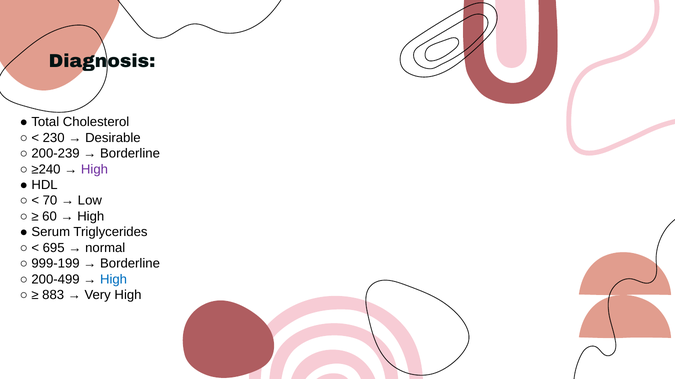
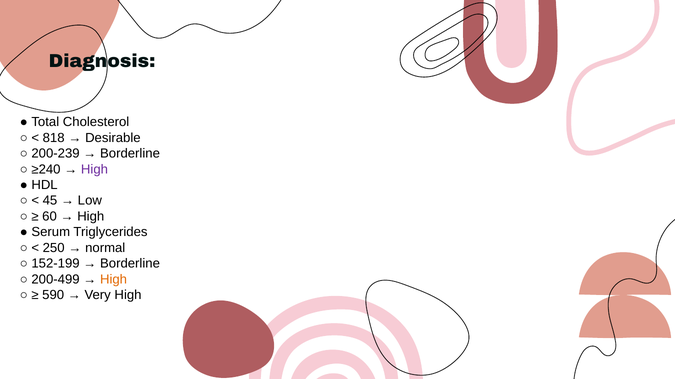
230: 230 -> 818 (54, 138)
70: 70 -> 45 (50, 201)
695: 695 -> 250 (54, 248)
999-199: 999-199 -> 152-199 (56, 264)
High colour: blue -> orange (114, 280)
883: 883 -> 590 (53, 296)
